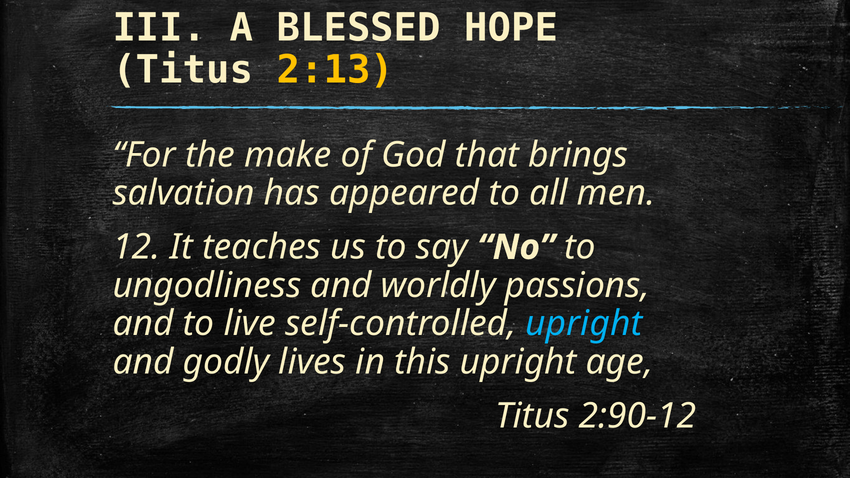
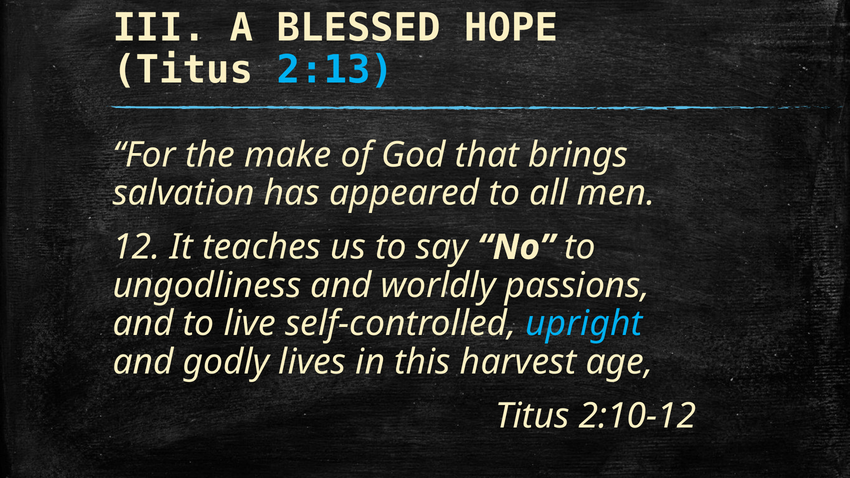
2:13 colour: yellow -> light blue (335, 70)
this upright: upright -> harvest (518, 362)
2:90-12: 2:90-12 -> 2:10-12 (637, 416)
